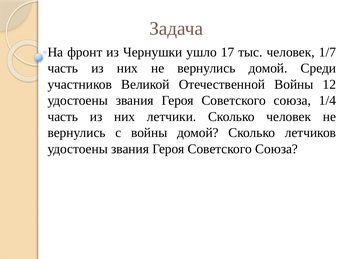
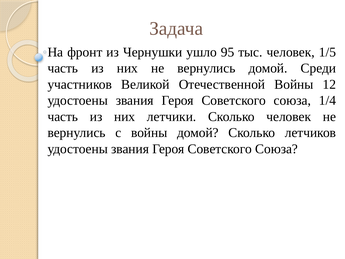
17: 17 -> 95 (228, 52)
1/7: 1/7 -> 1/5 (327, 52)
